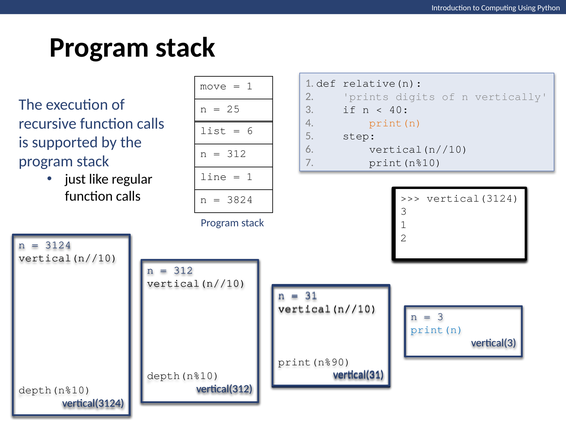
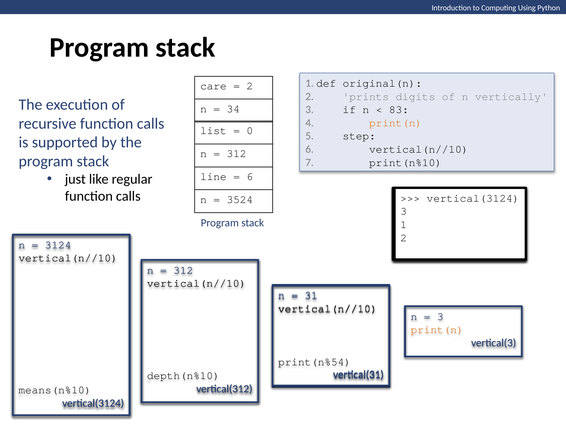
relative(n: relative(n -> original(n (382, 83)
move: move -> care (213, 86)
1: 1 -> 2 (250, 86)
25: 25 -> 34 (233, 109)
40: 40 -> 83 (399, 110)
6: 6 -> 0 (250, 131)
1: 1 -> 6 (250, 177)
3824: 3824 -> 3524 (240, 200)
print(n colour: blue -> orange (437, 330)
print(n%90: print(n%90 -> print(n%54 (315, 362)
depth(n%10: depth(n%10 -> means(n%10 (55, 390)
